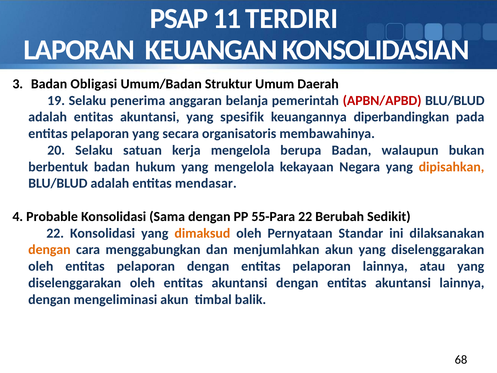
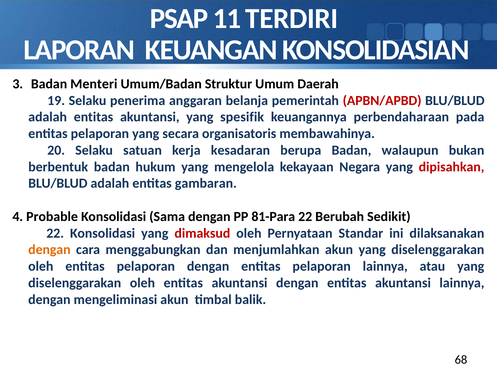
Obligasi: Obligasi -> Menteri (94, 84)
diperbandingkan: diperbandingkan -> perbendaharaan (401, 117)
kerja mengelola: mengelola -> kesadaran (240, 150)
dipisahkan colour: orange -> red (452, 167)
mendasar: mendasar -> gambaran (206, 183)
55-Para: 55-Para -> 81-Para (273, 216)
dimaksud colour: orange -> red (202, 233)
